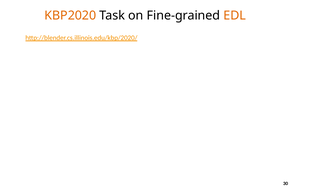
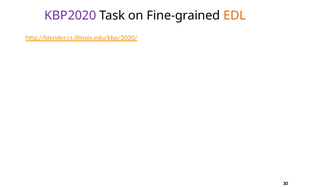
KBP2020 colour: orange -> purple (70, 15)
